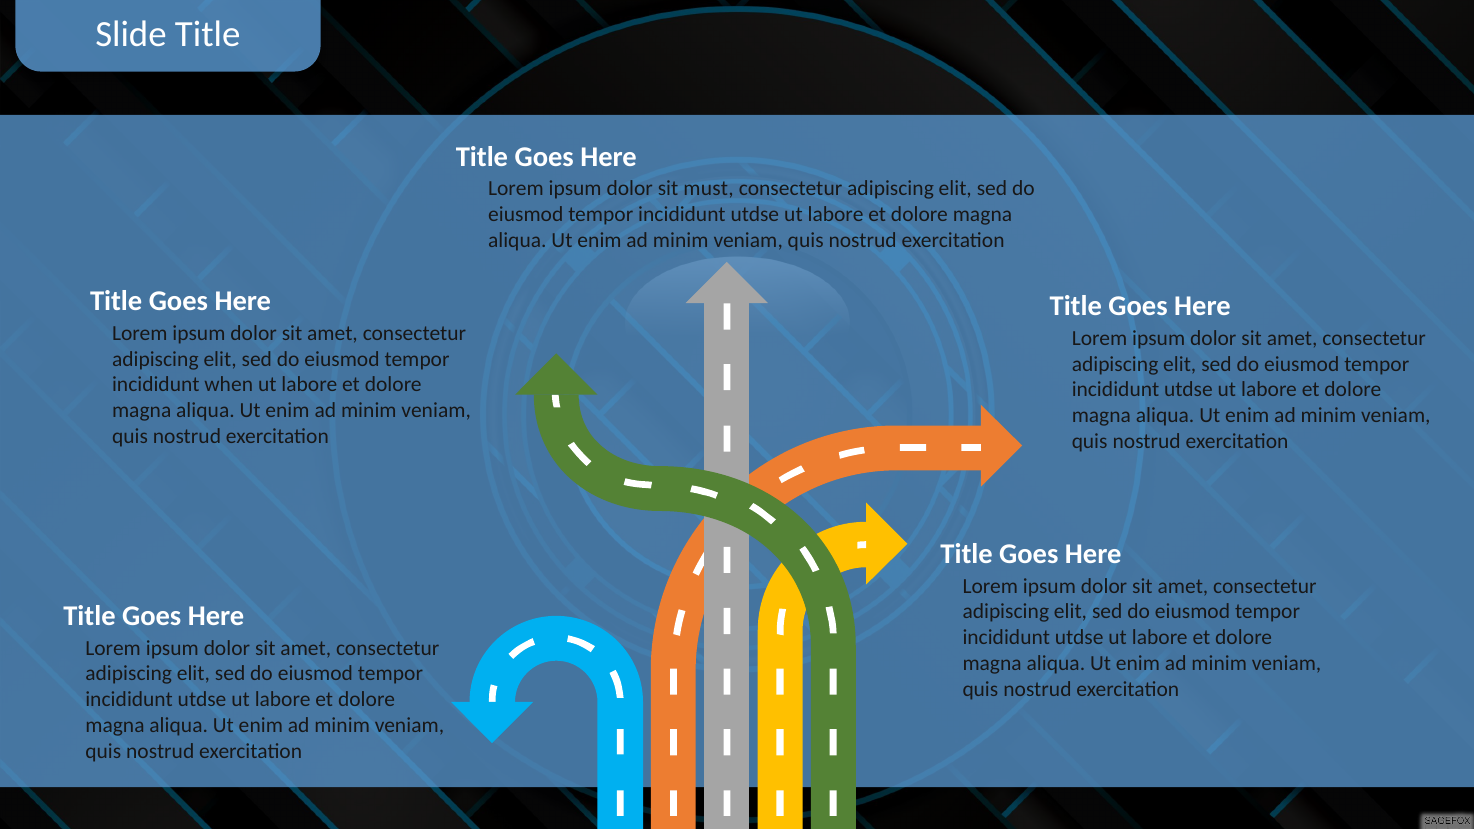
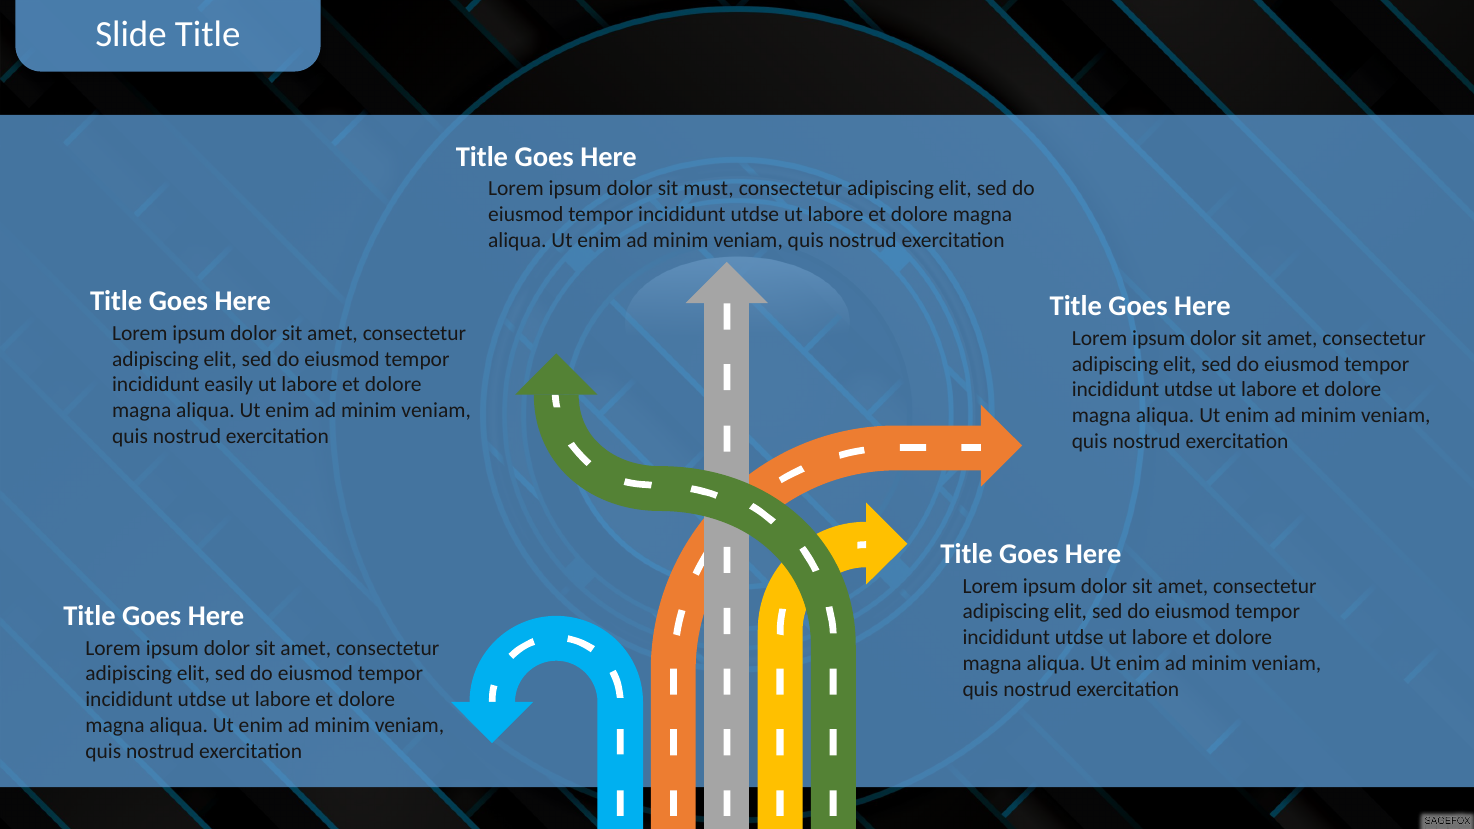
when: when -> easily (229, 385)
